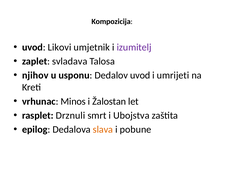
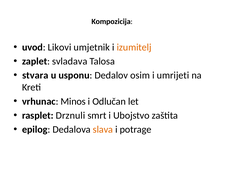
izumitelj colour: purple -> orange (134, 47)
njihov: njihov -> stvara (35, 76)
Dedalov uvod: uvod -> osim (140, 76)
Žalostan: Žalostan -> Odlučan (109, 102)
Ubojstva: Ubojstva -> Ubojstvo (131, 116)
pobune: pobune -> potrage (136, 130)
